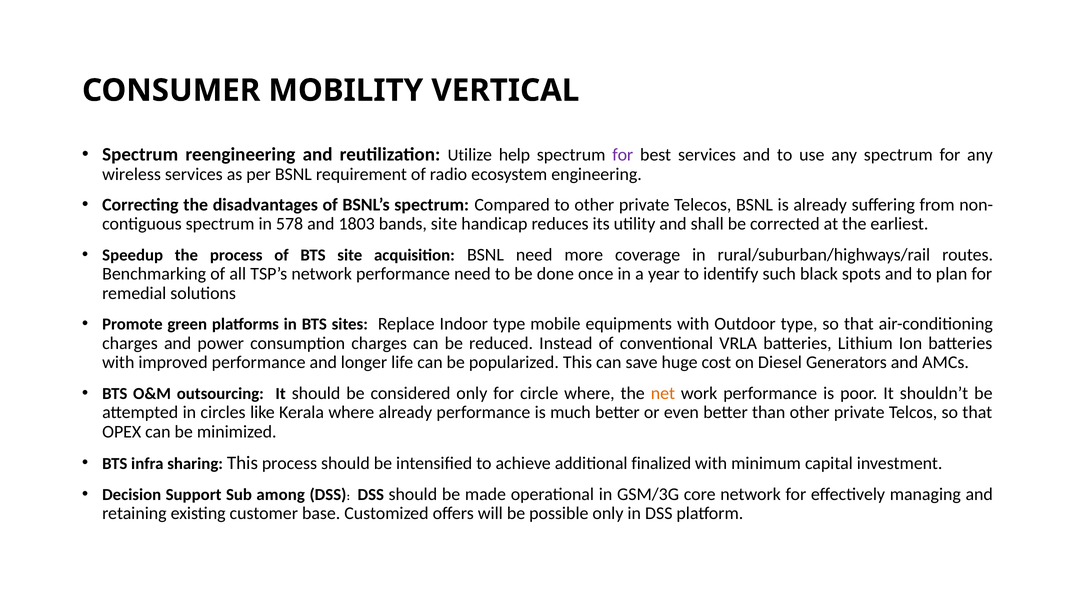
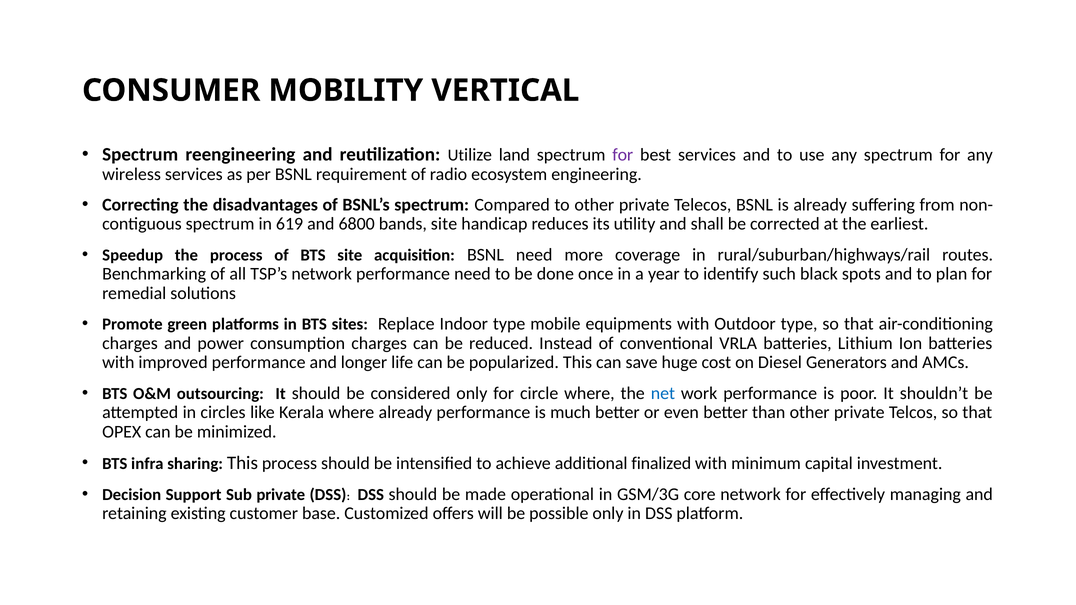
help: help -> land (514, 155)
578: 578 -> 619 (290, 224)
1803: 1803 -> 6800 (357, 224)
net colour: orange -> blue (663, 393)
Sub among: among -> private (281, 495)
